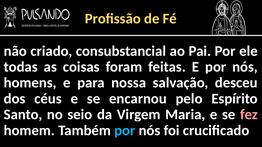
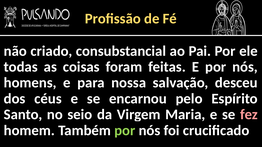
por colour: light blue -> light green (125, 131)
